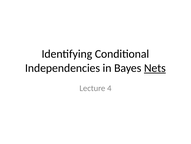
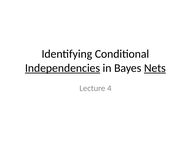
Independencies underline: none -> present (63, 68)
